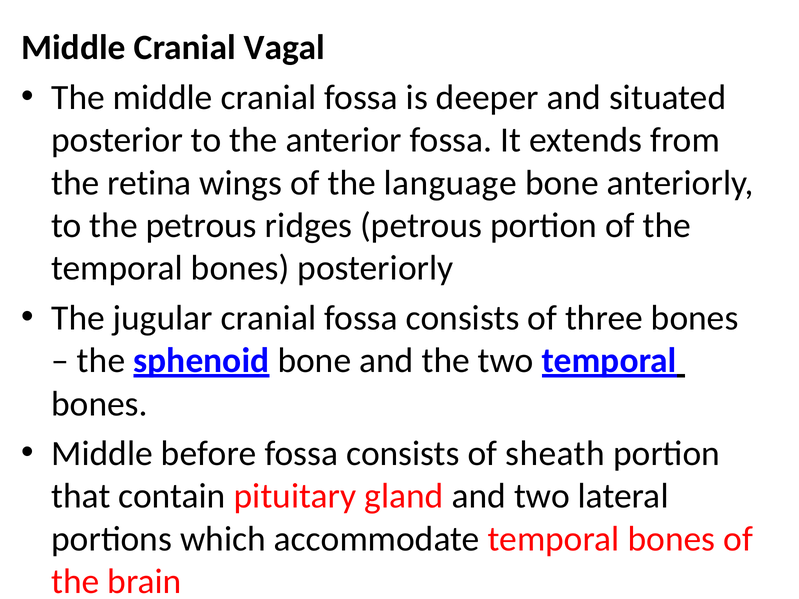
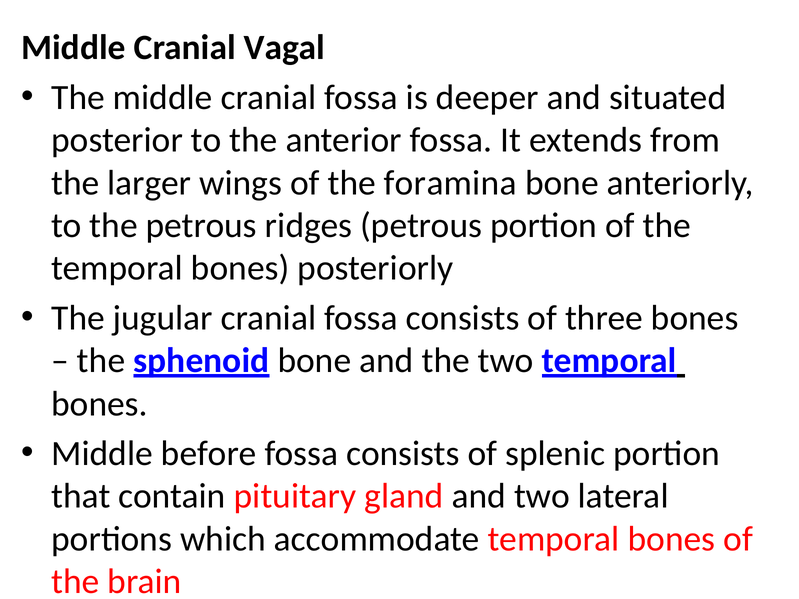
retina: retina -> larger (149, 183)
language: language -> foramina (450, 183)
sheath: sheath -> splenic (555, 454)
